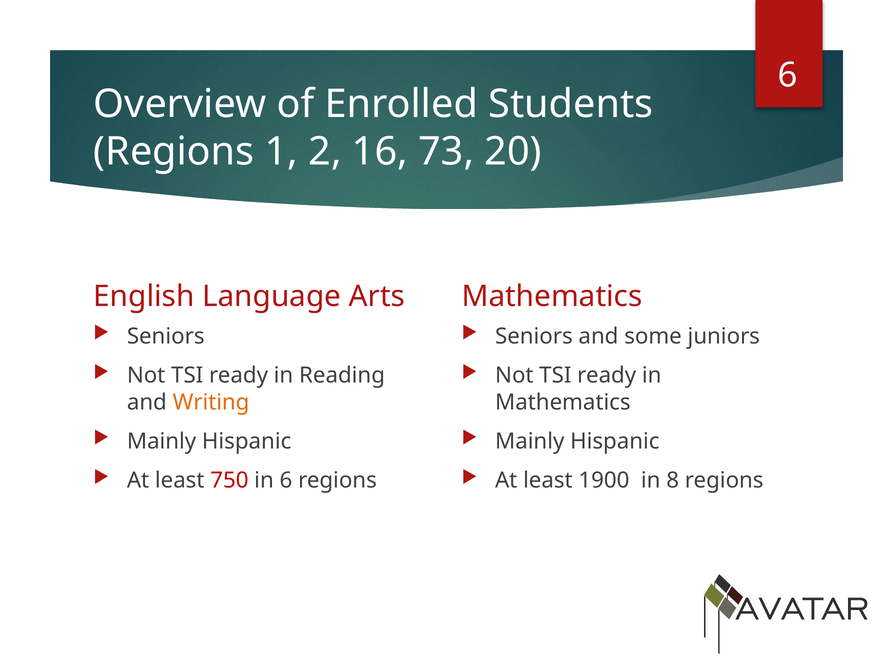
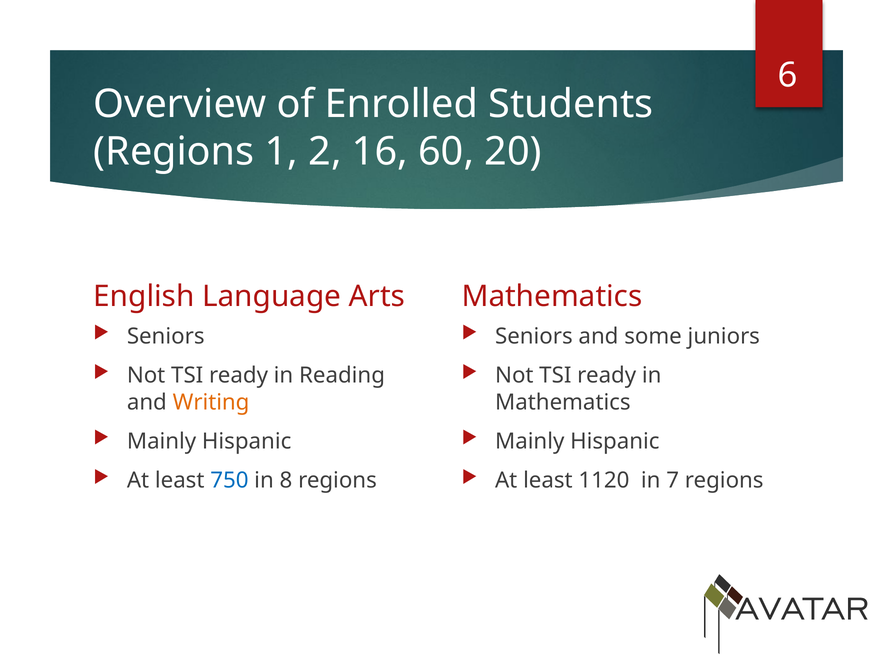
73: 73 -> 60 (446, 152)
750 colour: red -> blue (229, 480)
in 6: 6 -> 8 (286, 480)
1900: 1900 -> 1120 (604, 480)
8: 8 -> 7 (673, 480)
